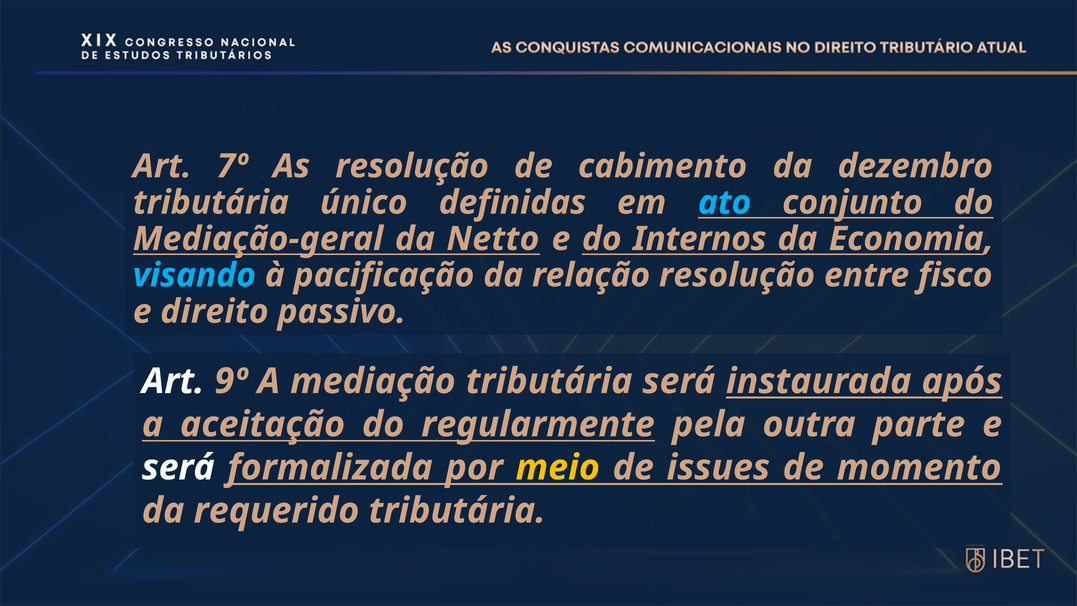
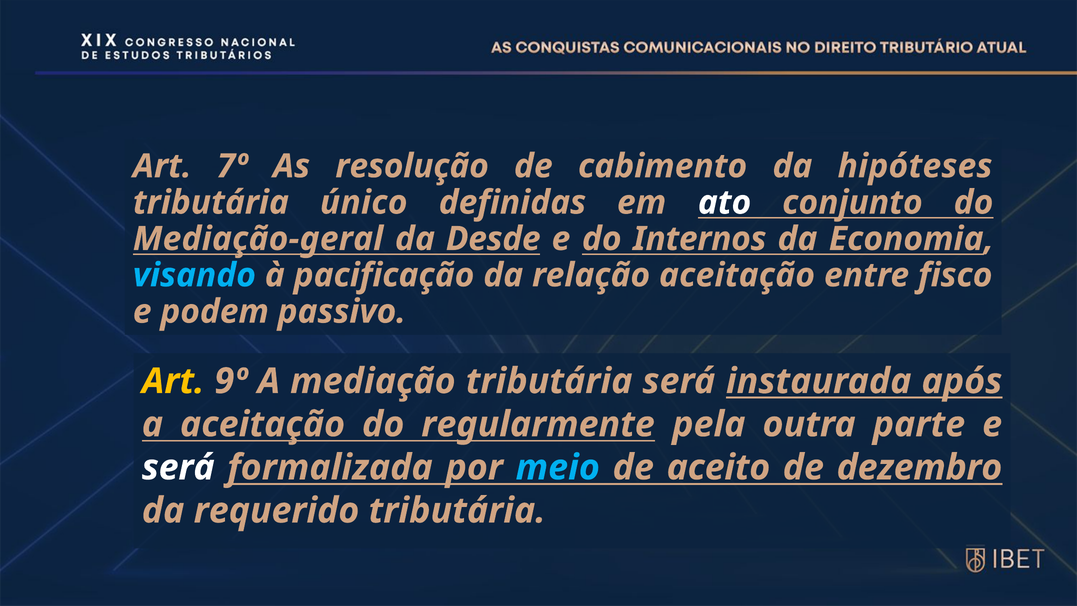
dezembro: dezembro -> hipóteses (915, 166)
ato colour: light blue -> white (725, 202)
Netto: Netto -> Desde (493, 239)
relação resolução: resolução -> aceitação (737, 275)
direito: direito -> podem (215, 312)
Art colour: white -> yellow (173, 381)
meio colour: yellow -> light blue (558, 467)
issues: issues -> aceito (718, 467)
momento: momento -> dezembro (919, 467)
